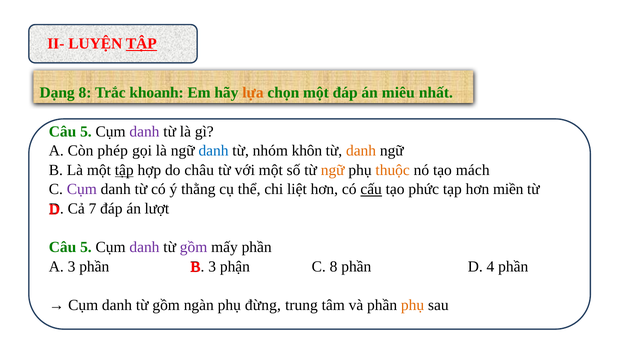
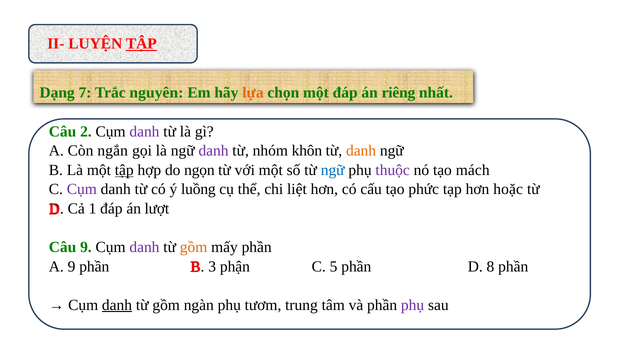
Dạng 8: 8 -> 7 (85, 93)
khoanh: khoanh -> nguyên (156, 93)
miêu: miêu -> riêng (398, 93)
5: 5 -> 2 (86, 132)
phép: phép -> ngắn (113, 151)
danh colour: blue -> purple (214, 151)
châu: châu -> ngọn (199, 170)
ngữ colour: orange -> blue (333, 170)
thuộc colour: orange -> purple (393, 170)
thằng: thằng -> luồng (198, 190)
cấu underline: present -> none (371, 190)
miền: miền -> hoặc (508, 190)
7: 7 -> 1 (93, 209)
5: 5 -> 9 (86, 248)
gồm colour: purple -> orange (194, 248)
A 3: 3 -> 9 (72, 267)
C 8: 8 -> 5 (334, 267)
4: 4 -> 8 (490, 267)
danh underline: none -> present (117, 306)
đừng: đừng -> tươm (263, 306)
phụ colour: orange -> purple (413, 306)
